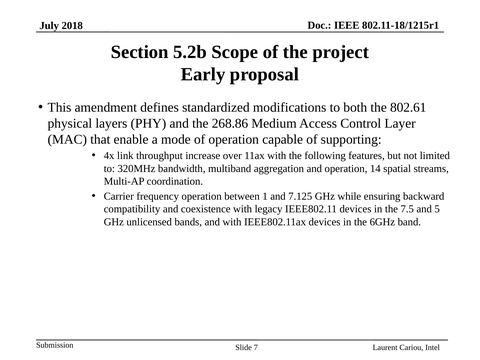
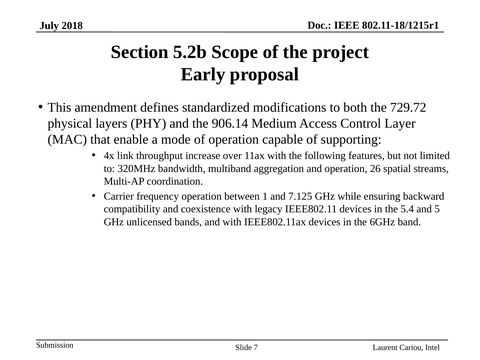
802.61: 802.61 -> 729.72 (408, 107)
268.86: 268.86 -> 906.14 (230, 123)
14: 14 -> 26 (375, 169)
7.5: 7.5 -> 5.4 (407, 209)
